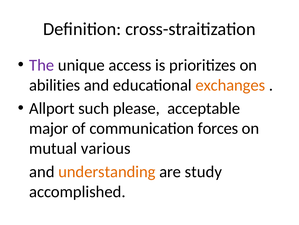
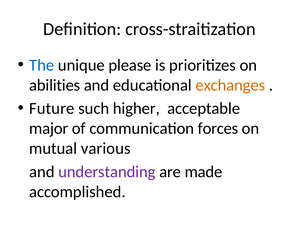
The colour: purple -> blue (42, 65)
access: access -> please (130, 65)
Allport: Allport -> Future (52, 108)
please: please -> higher (136, 108)
understanding colour: orange -> purple (107, 171)
study: study -> made (203, 171)
